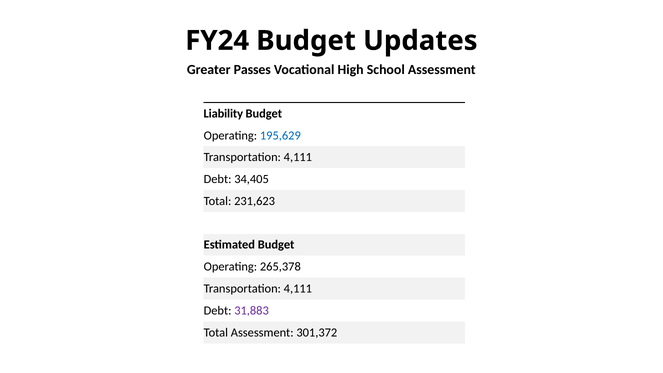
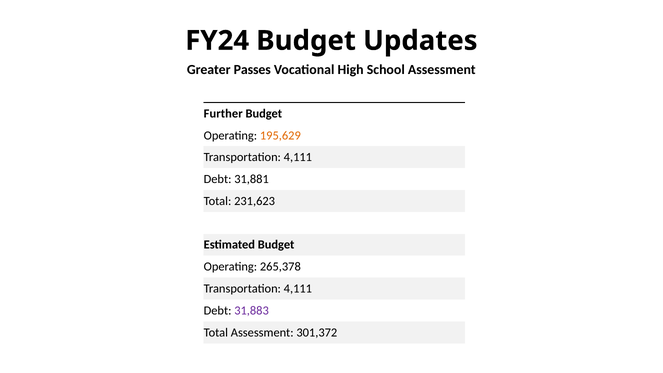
Liability: Liability -> Further (223, 114)
195,629 colour: blue -> orange (280, 135)
34,405: 34,405 -> 31,881 (252, 179)
